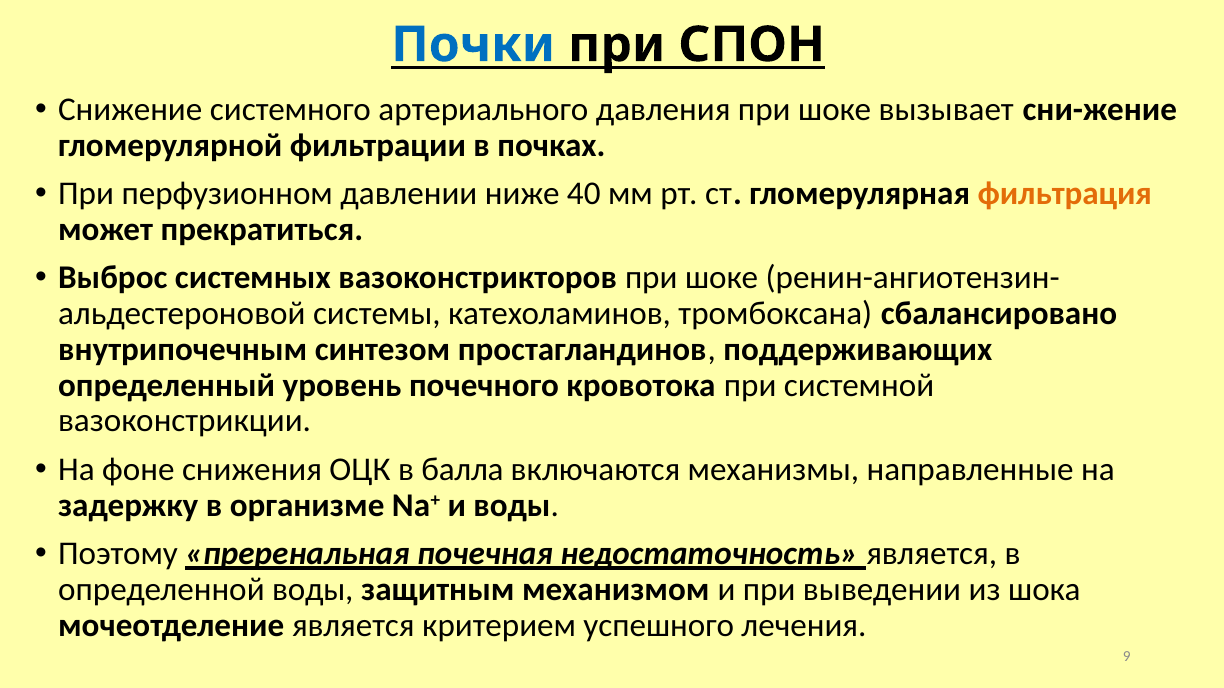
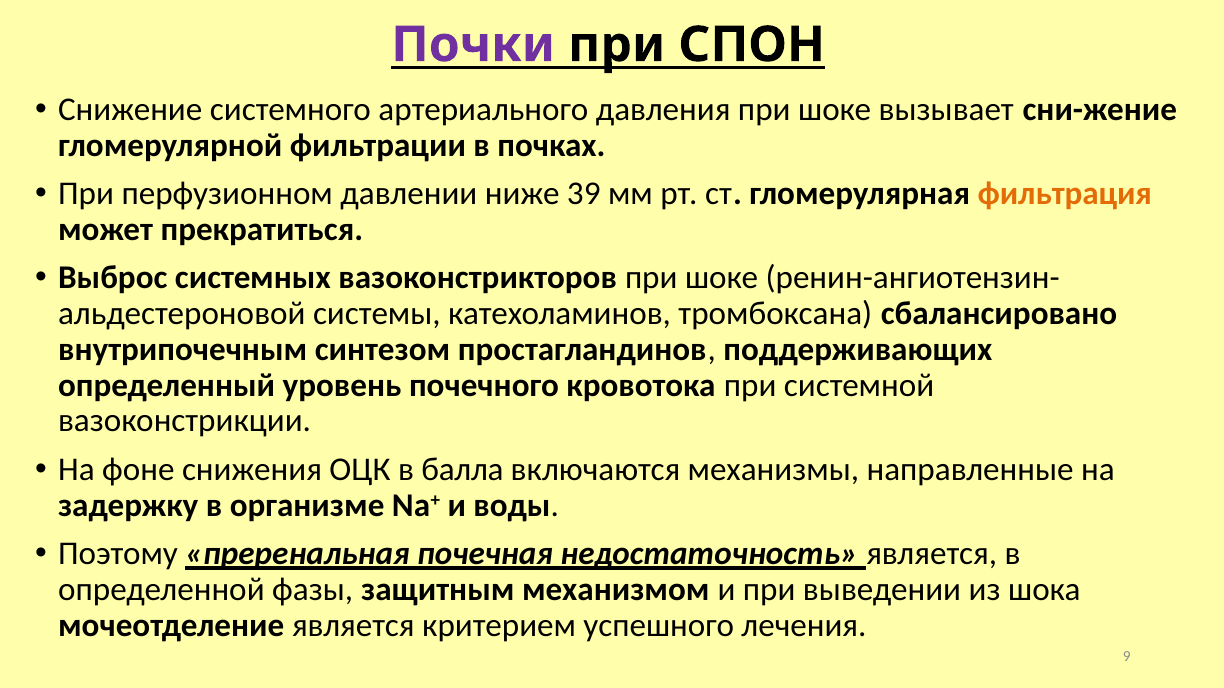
Почки colour: blue -> purple (473, 45)
40: 40 -> 39 (584, 194)
определенной воды: воды -> фазы (313, 590)
